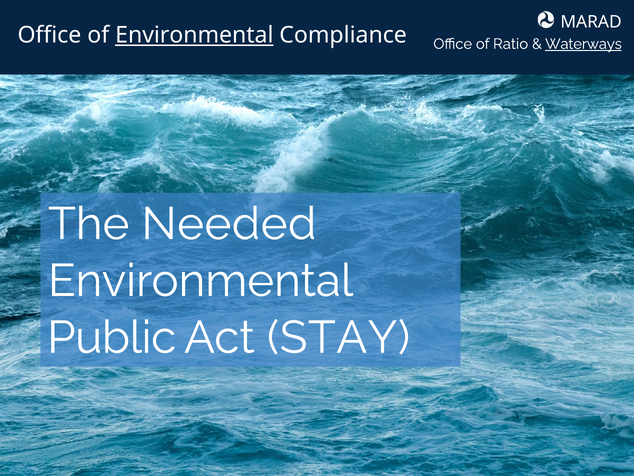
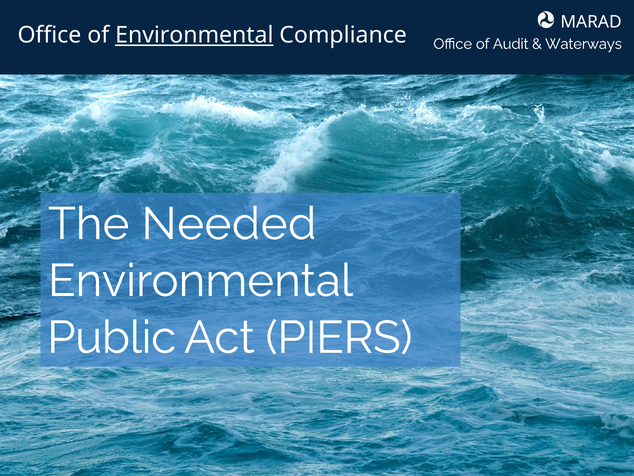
Ratio: Ratio -> Audit (511, 44)
Waterways underline: present -> none (583, 44)
STAY: STAY -> PIERS (339, 337)
